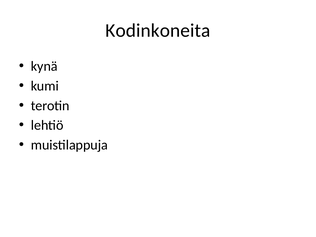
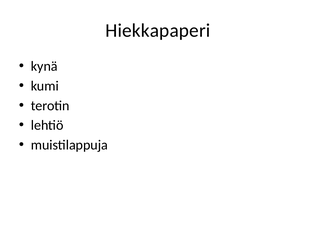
Kodinkoneita: Kodinkoneita -> Hiekkapaperi (158, 31)
